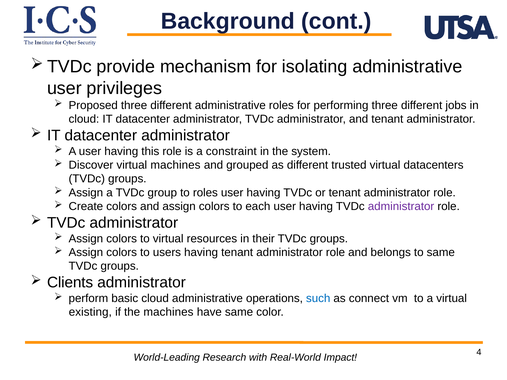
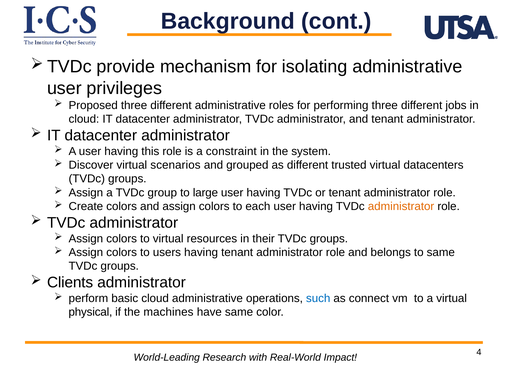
virtual machines: machines -> scenarios (175, 165)
to roles: roles -> large (205, 193)
administrator colour: purple -> orange (401, 207)
existing: existing -> physical (90, 312)
